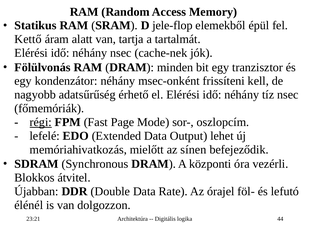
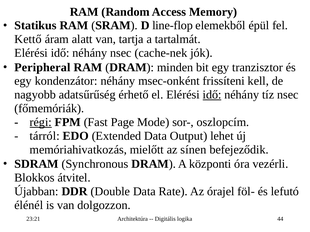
jele-flop: jele-flop -> line-flop (173, 26)
Fölülvonás: Fölülvonás -> Peripheral (42, 67)
idő underline: none -> present (212, 95)
lefelé: lefelé -> tárról (45, 136)
